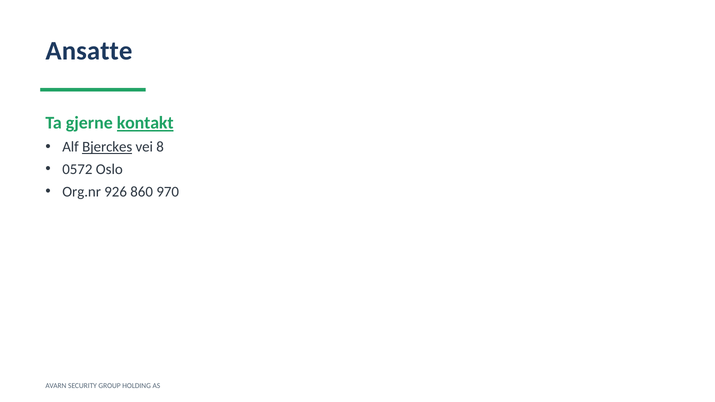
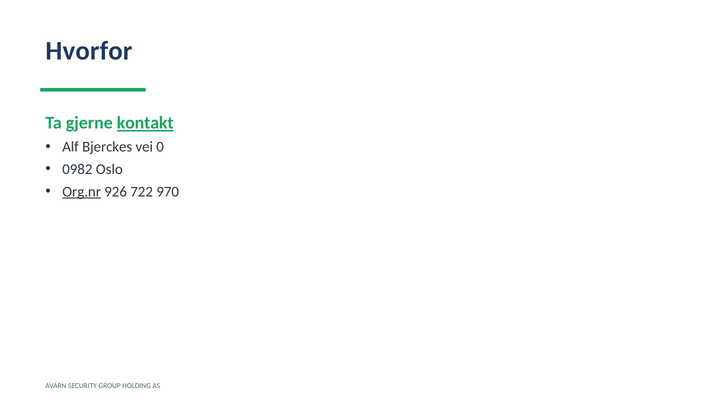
Ansatte: Ansatte -> Hvorfor (89, 51)
Bjerckes underline: present -> none (107, 147)
8: 8 -> 0 (160, 147)
0572: 0572 -> 0982 (77, 169)
Org.nr underline: none -> present (82, 192)
860: 860 -> 722 (142, 192)
